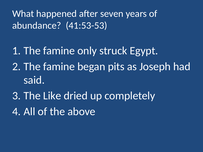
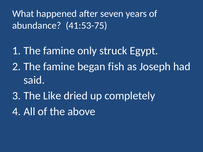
41:53-53: 41:53-53 -> 41:53-75 (86, 26)
pits: pits -> fish (116, 67)
